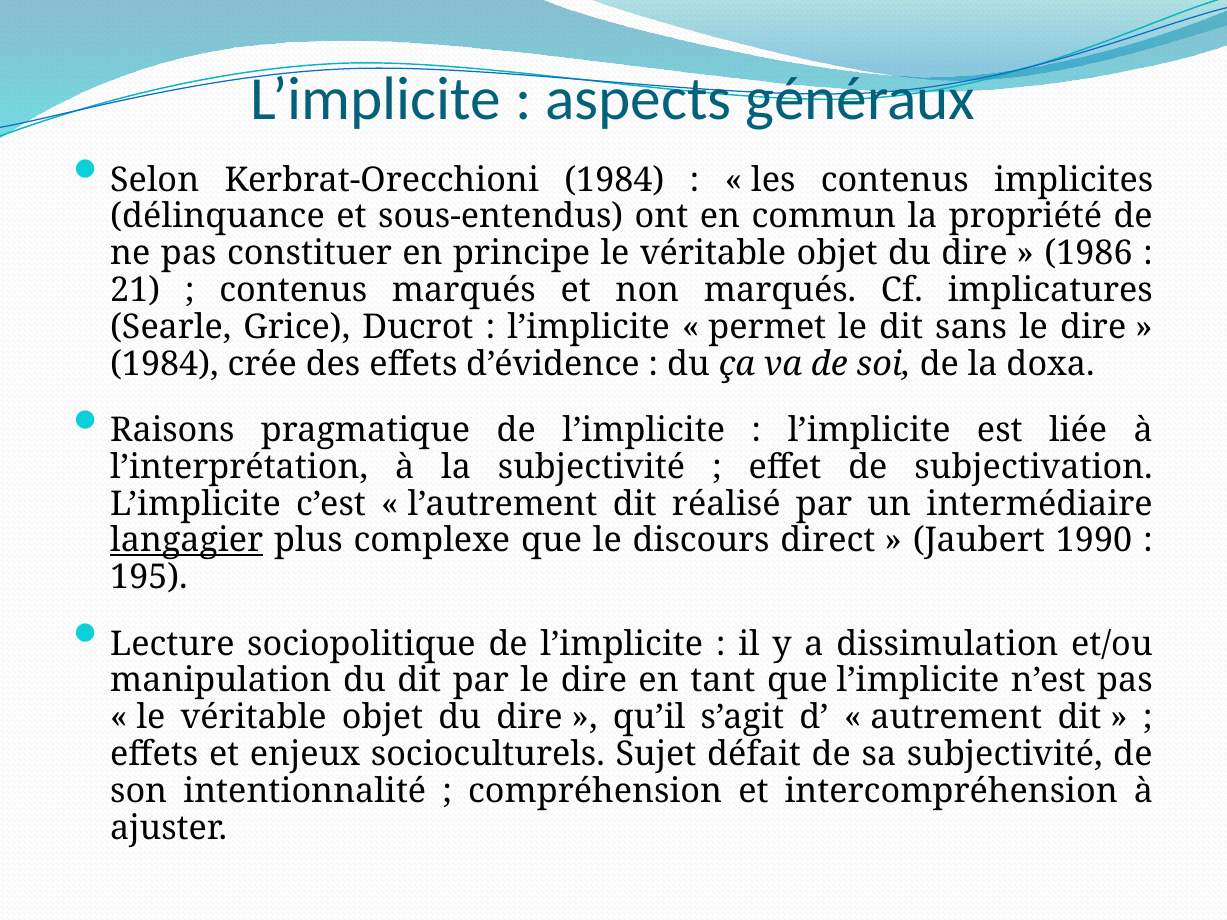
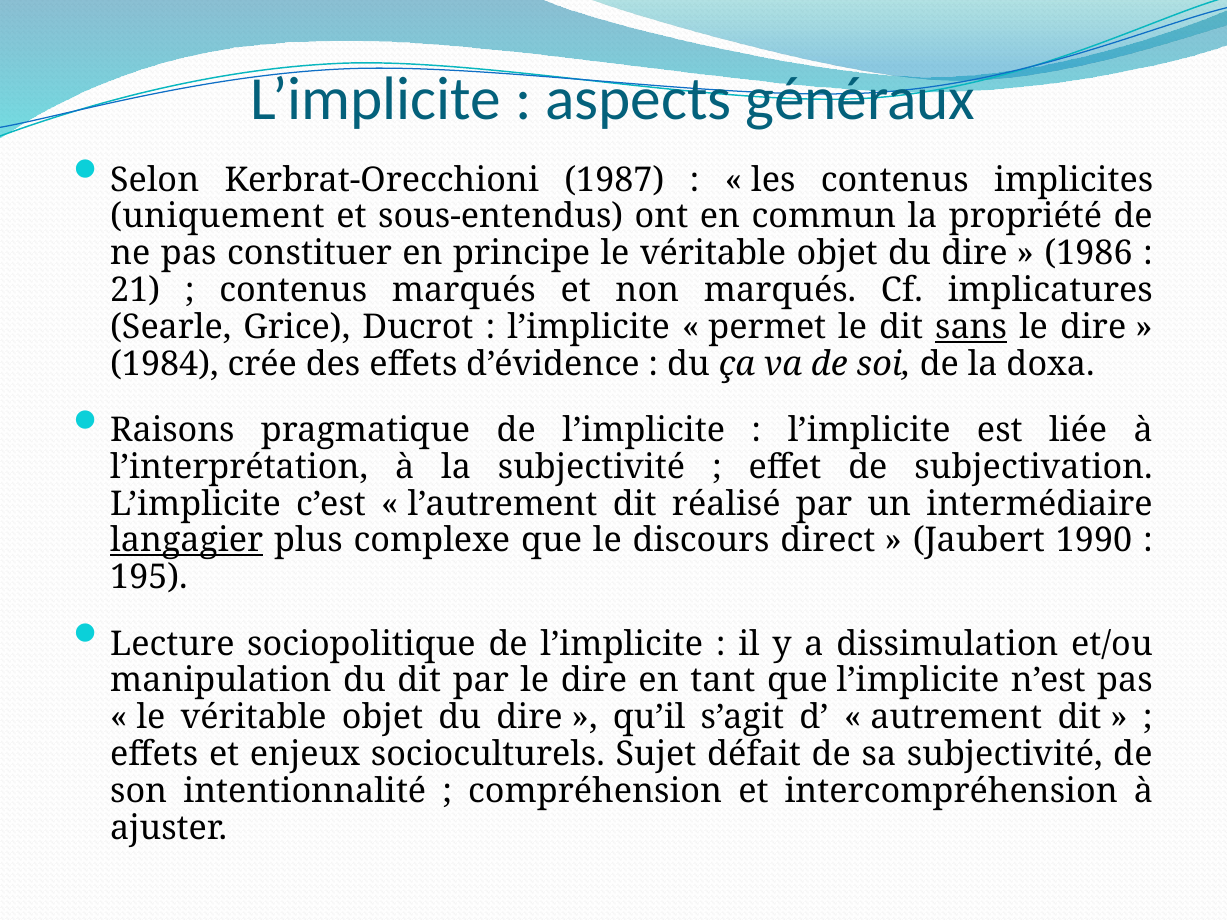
Kerbrat-Orecchioni 1984: 1984 -> 1987 (614, 180)
délinquance: délinquance -> uniquement (217, 217)
sans underline: none -> present (971, 327)
